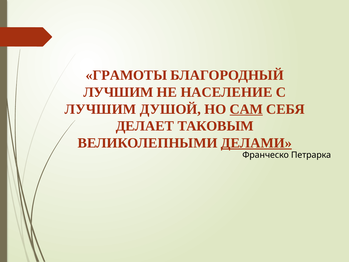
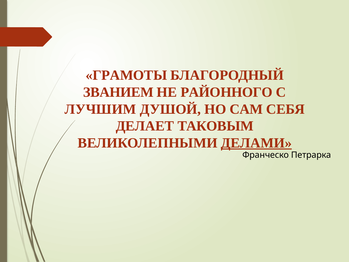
ЛУЧШИМ: ЛУЧШИМ -> ЗВАНИЕМ (118, 92)
НАСЕЛЕНИЕ: НАСЕЛЕНИЕ -> РАЙОННОГО (227, 92)
САМ underline: present -> none (246, 109)
